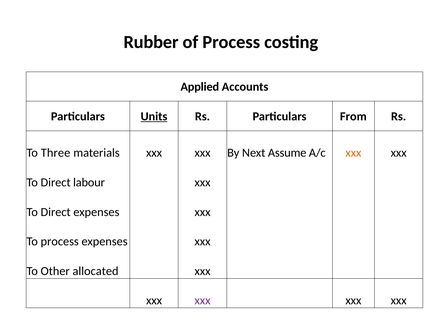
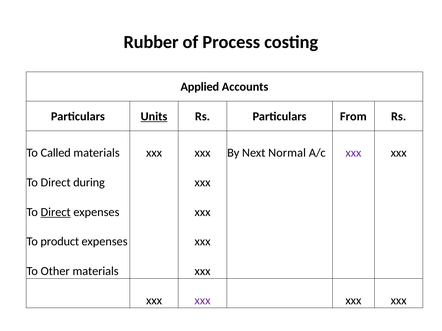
Three: Three -> Called (56, 153)
Assume: Assume -> Normal (287, 153)
xxx colour: orange -> purple (353, 153)
labour: labour -> during (89, 183)
Direct underline: none -> present (56, 212)
To process: process -> product (60, 242)
Other allocated: allocated -> materials (96, 271)
